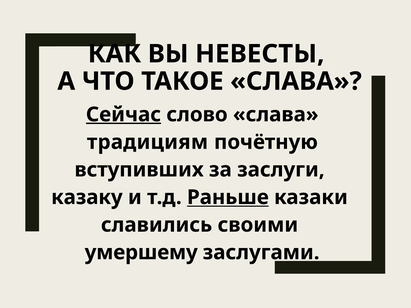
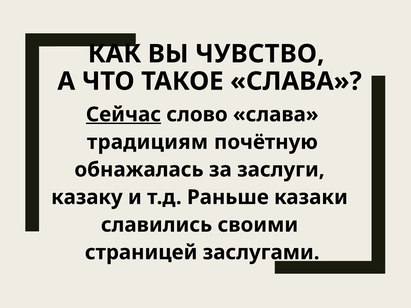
НЕВЕСТЫ: НЕВЕСТЫ -> ЧУВСТВО (260, 54)
вступивших: вступивших -> обнажалась (139, 170)
Раньше underline: present -> none (228, 197)
умершему: умершему -> страницей (141, 253)
